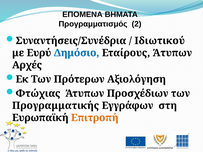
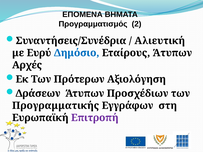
Ιδιωτικού: Ιδιωτικού -> Αλιευτική (160, 41)
Φτώχιας: Φτώχιας -> Δράσεων (38, 94)
Επιτροπή colour: orange -> purple (95, 118)
